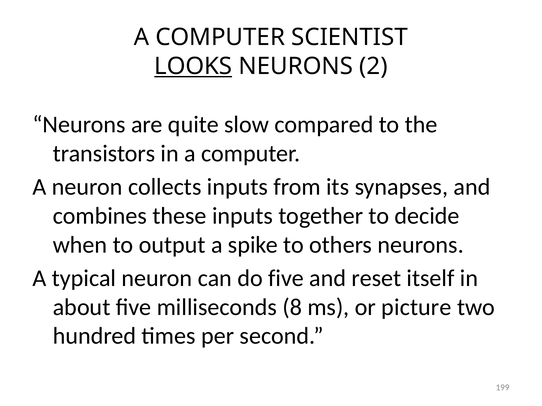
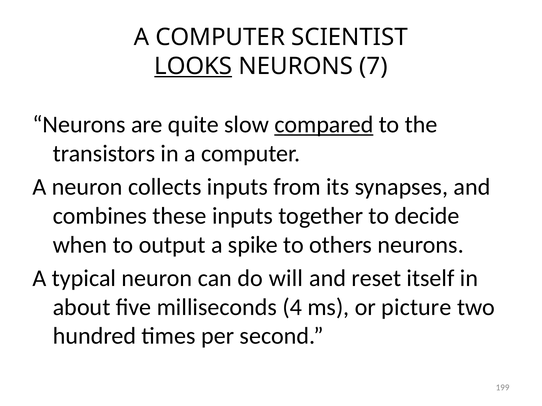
2: 2 -> 7 (373, 66)
compared underline: none -> present (324, 125)
do five: five -> will (286, 279)
8: 8 -> 4 (292, 308)
